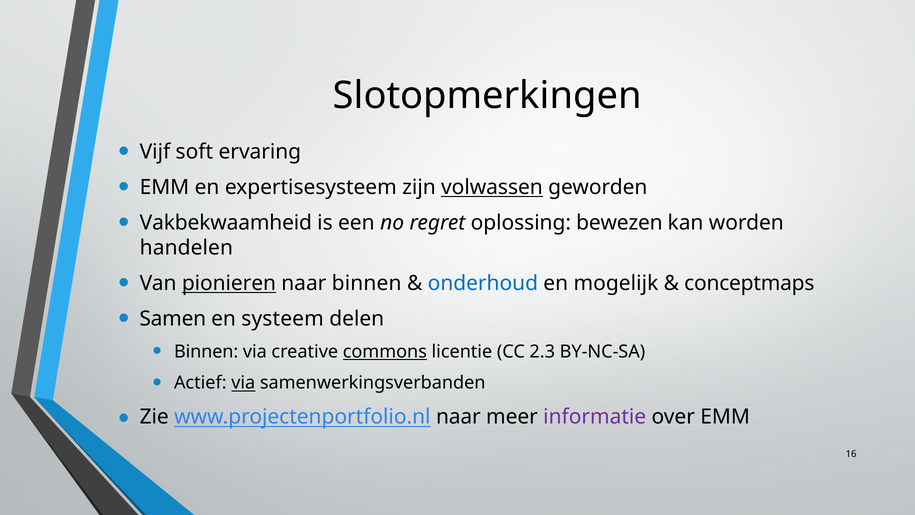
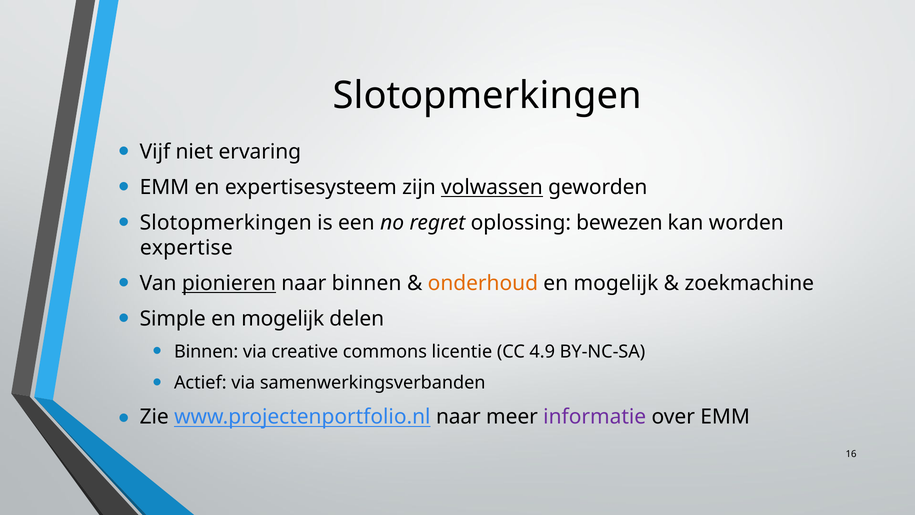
soft: soft -> niet (194, 152)
Vakbekwaamheid: Vakbekwaamheid -> Slotopmerkingen (226, 223)
handelen: handelen -> expertise (186, 248)
onderhoud colour: blue -> orange (483, 283)
conceptmaps: conceptmaps -> zoekmachine (749, 283)
Samen: Samen -> Simple (173, 319)
systeem: systeem -> mogelijk (283, 319)
commons underline: present -> none (385, 352)
2.3: 2.3 -> 4.9 (542, 352)
via underline: present -> none (243, 383)
